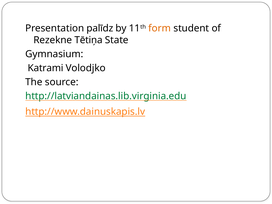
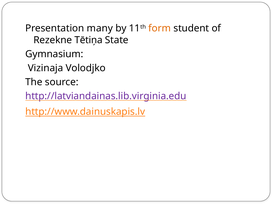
palīdz: palīdz -> many (100, 28)
Katrami: Katrami -> Vizinaja (46, 68)
http://latviandainas.lib.virginia.edu colour: green -> purple (106, 96)
